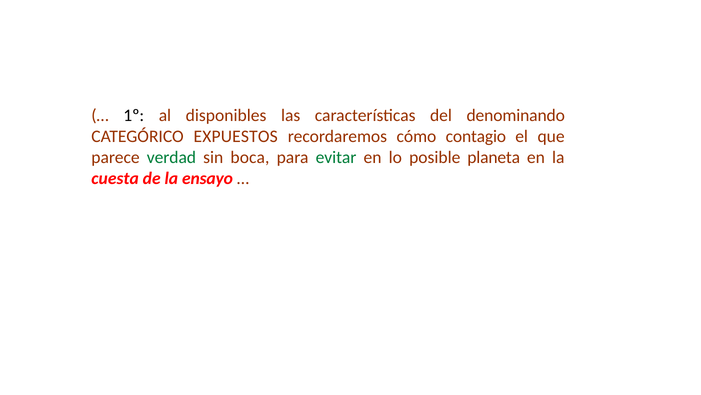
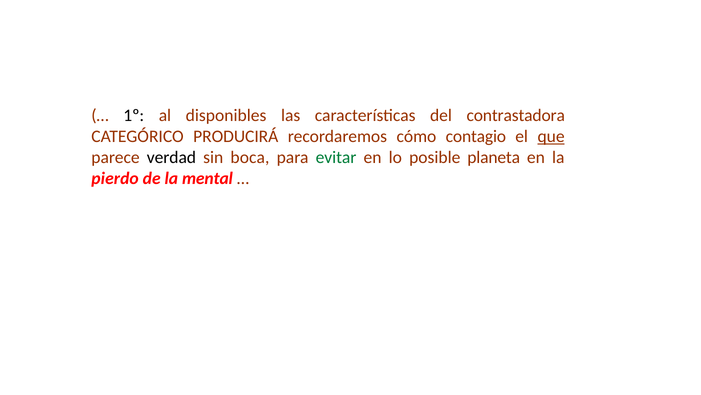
denominando: denominando -> contrastadora (516, 115)
EXPUESTOS: EXPUESTOS -> PRODUCIRÁ (236, 136)
que underline: none -> present (551, 136)
verdad colour: green -> black (171, 157)
cuesta: cuesta -> pierdo (115, 178)
ensayo: ensayo -> mental (207, 178)
